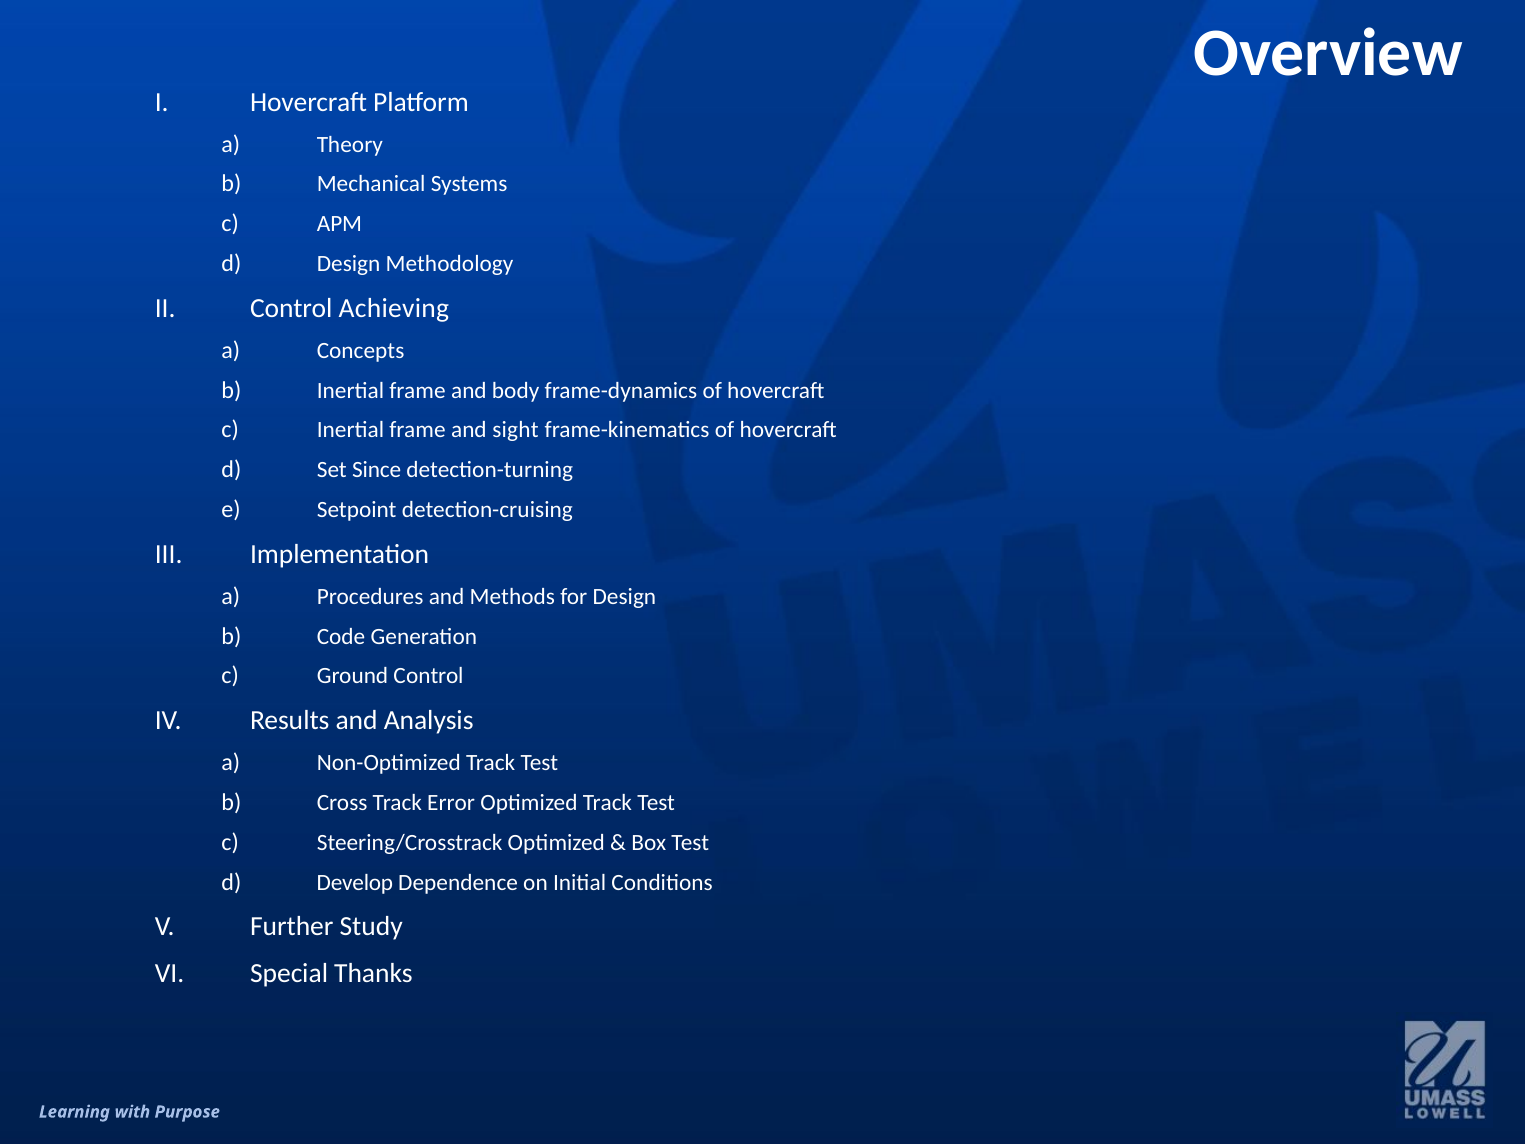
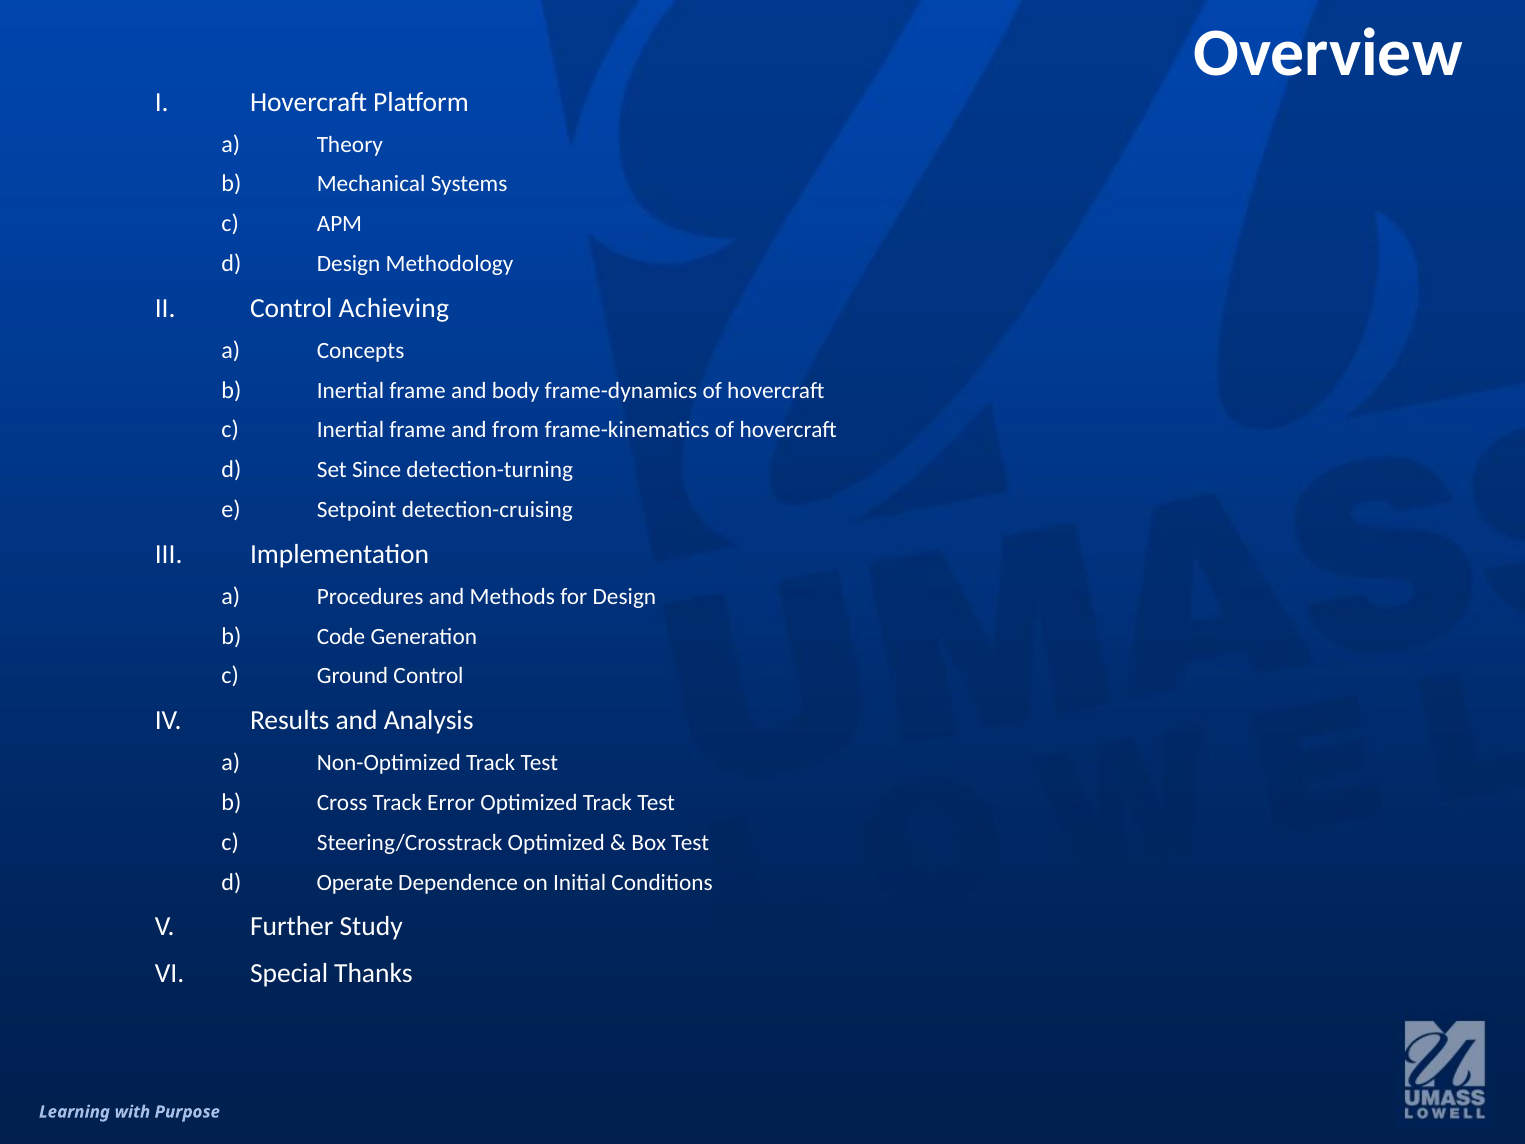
sight: sight -> from (515, 430)
Develop: Develop -> Operate (355, 882)
